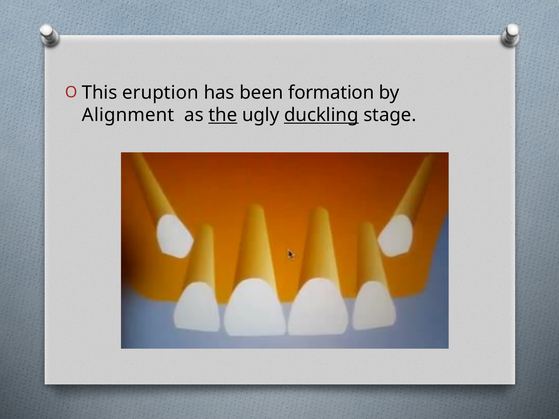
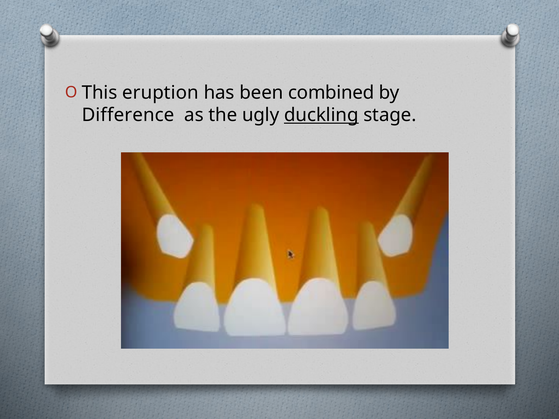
formation: formation -> combined (331, 93)
Alignment: Alignment -> Difference (128, 115)
the underline: present -> none (223, 115)
